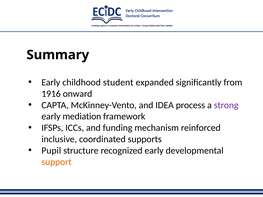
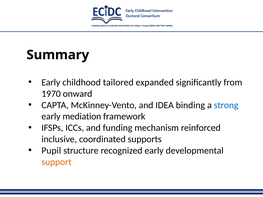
student: student -> tailored (118, 82)
1916: 1916 -> 1970 (51, 94)
process: process -> binding (190, 105)
strong colour: purple -> blue (226, 105)
